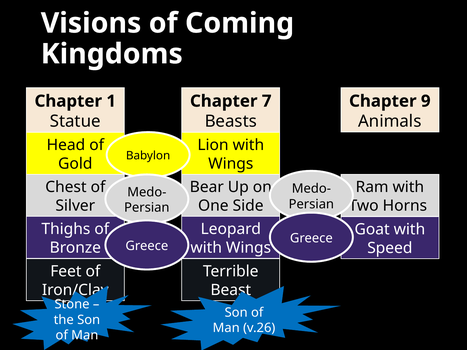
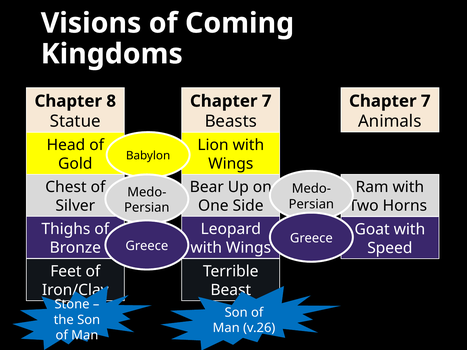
1: 1 -> 8 (111, 101)
9: 9 -> 7 (426, 101)
